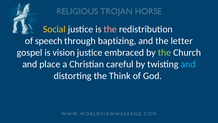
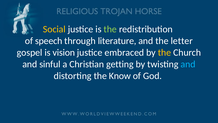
the colour: pink -> light green (110, 29)
baptizing: baptizing -> literature (117, 41)
the colour: light green -> yellow (164, 52)
place: place -> sinful (50, 64)
careful: careful -> getting (120, 64)
Think: Think -> Know (120, 76)
